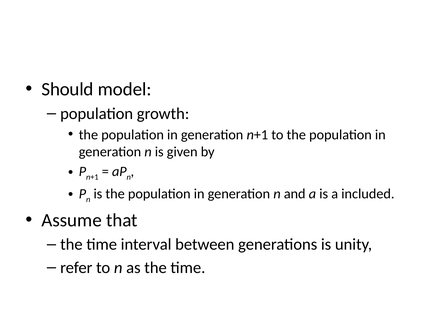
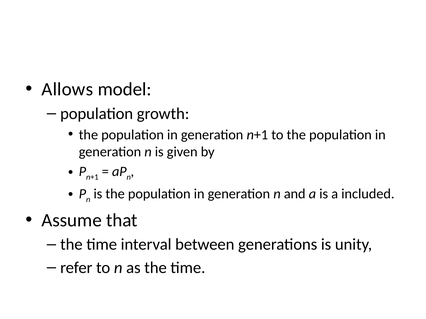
Should: Should -> Allows (67, 89)
